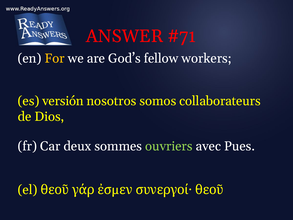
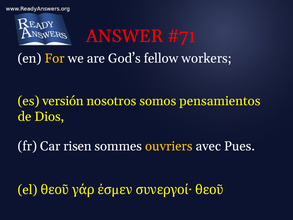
collaborateurs: collaborateurs -> pensamientos (220, 101)
deux: deux -> risen (77, 146)
ouvriers colour: light green -> yellow (169, 146)
